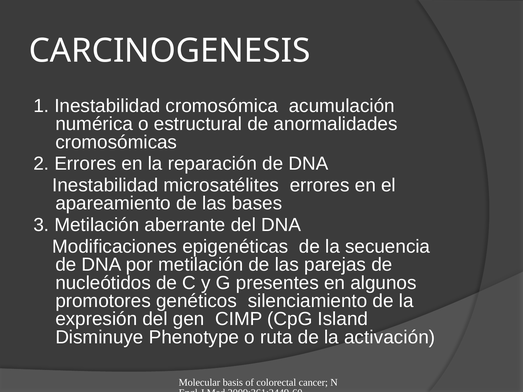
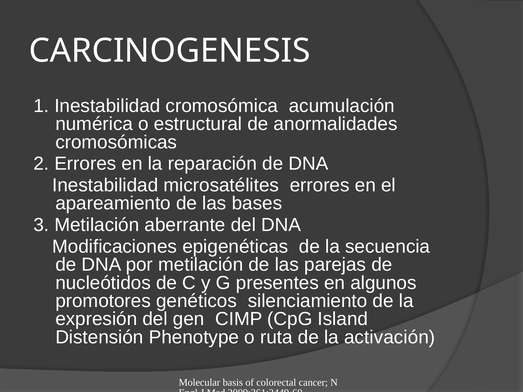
Disminuye: Disminuye -> Distensión (99, 337)
